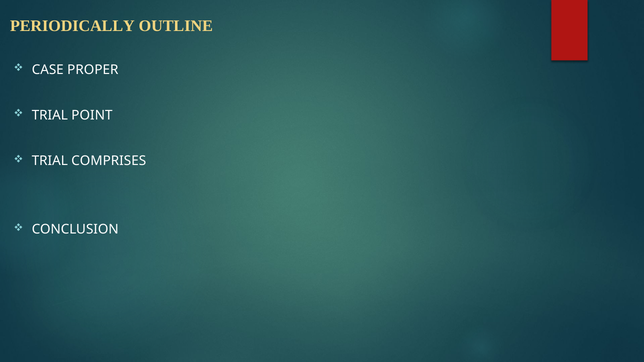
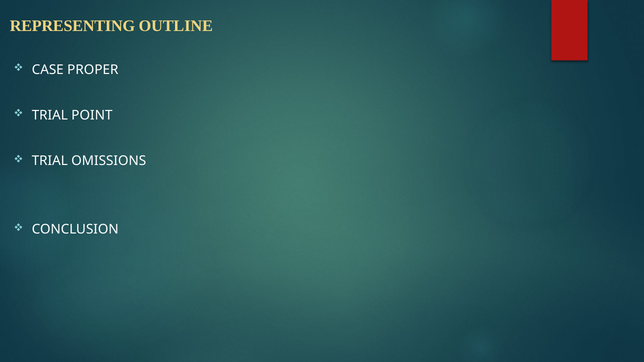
PERIODICALLY: PERIODICALLY -> REPRESENTING (72, 26)
COMPRISES: COMPRISES -> OMISSIONS (109, 161)
